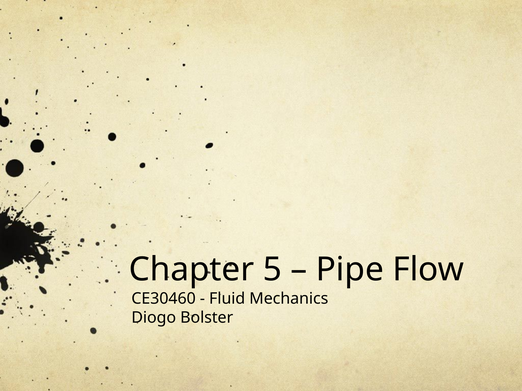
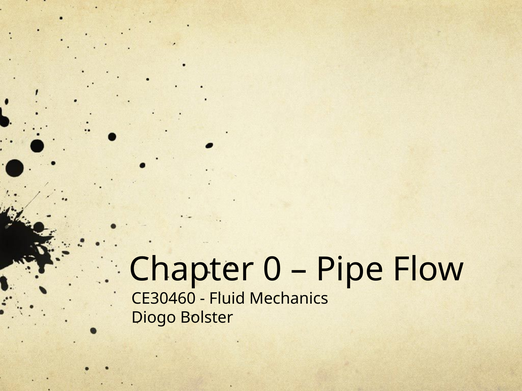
5: 5 -> 0 (272, 270)
